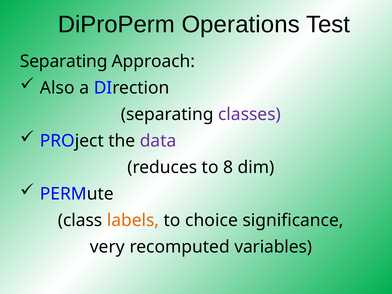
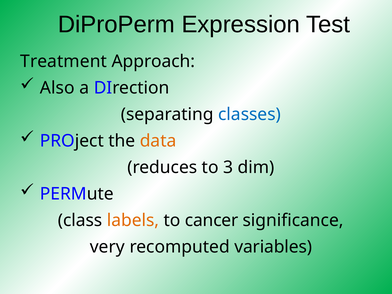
Operations: Operations -> Expression (241, 24)
Separating: Separating -> Treatment (64, 61)
classes colour: purple -> blue (249, 114)
data colour: purple -> orange (158, 141)
8: 8 -> 3 (228, 167)
choice: choice -> cancer (212, 220)
